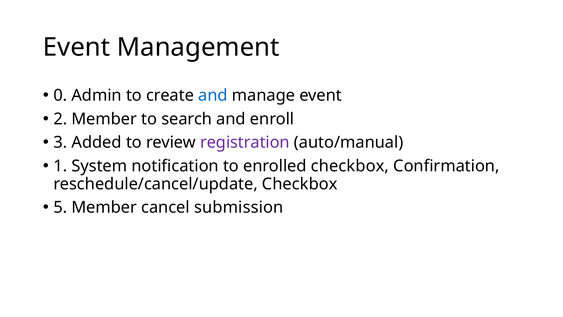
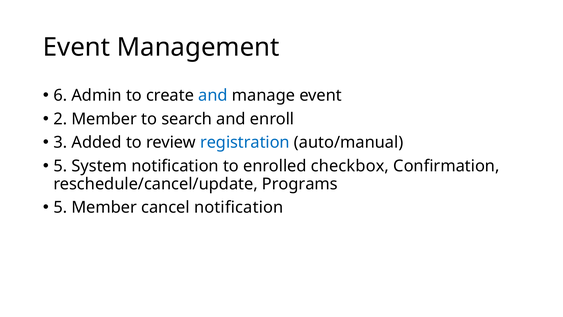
0: 0 -> 6 (60, 95)
registration colour: purple -> blue (245, 142)
1: 1 -> 5 (60, 166)
reschedule/cancel/update Checkbox: Checkbox -> Programs (300, 184)
cancel submission: submission -> notification (239, 207)
